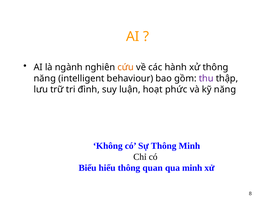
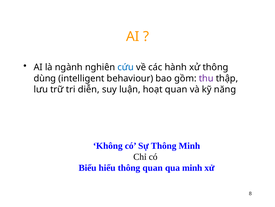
cứu colour: orange -> blue (126, 67)
năng: năng -> dùng (45, 78)
đình: đình -> diễn (89, 89)
hoạt phức: phức -> quan (176, 89)
